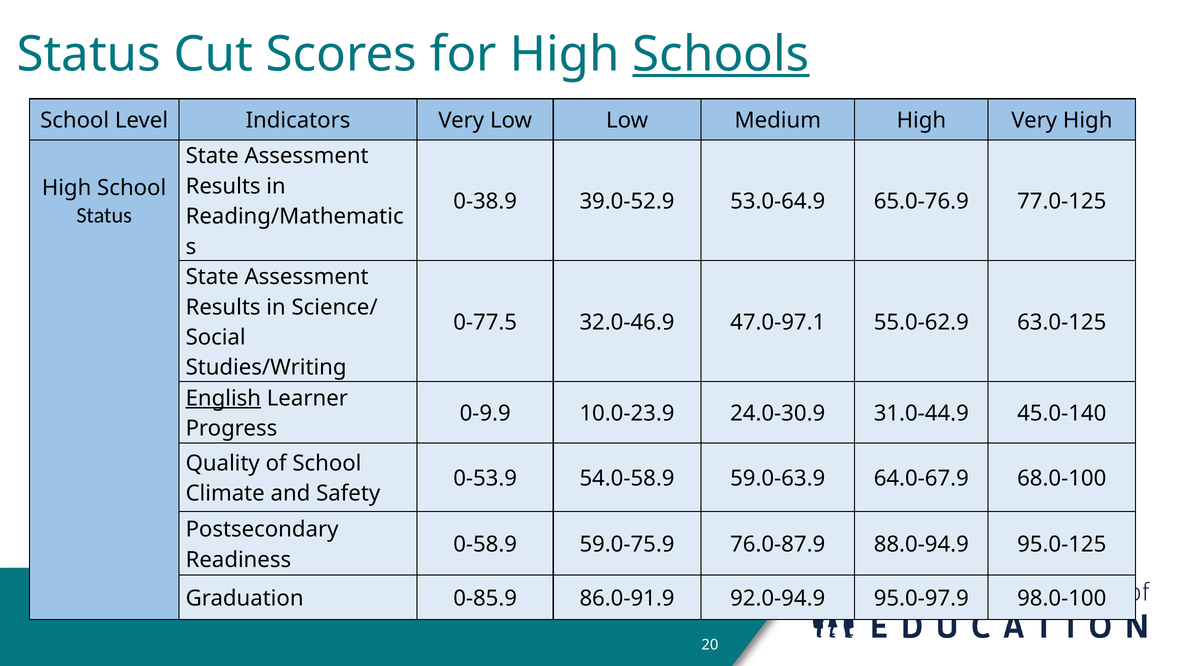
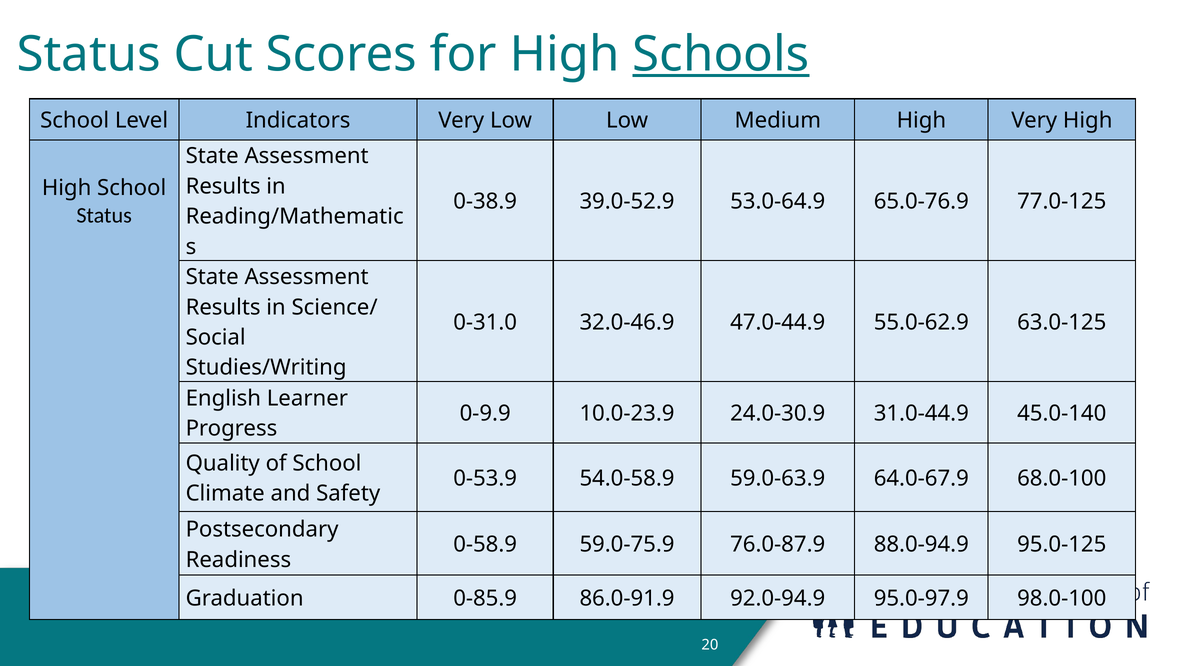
0-77.5: 0-77.5 -> 0-31.0 (485, 322)
47.0-97.1: 47.0-97.1 -> 47.0-44.9 (778, 322)
English underline: present -> none (223, 398)
